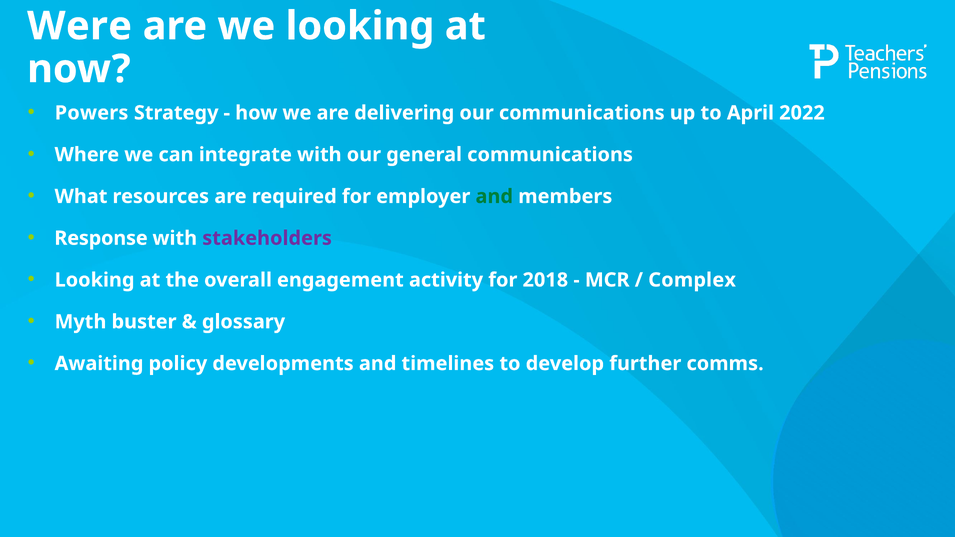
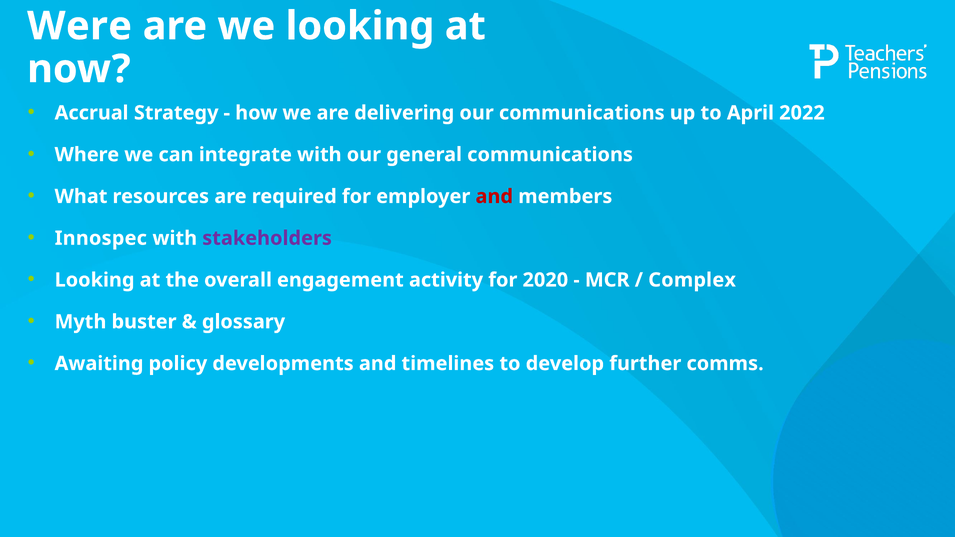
Powers: Powers -> Accrual (92, 113)
and colour: green -> red (494, 197)
Response: Response -> Innospec (101, 238)
2018: 2018 -> 2020 (545, 280)
